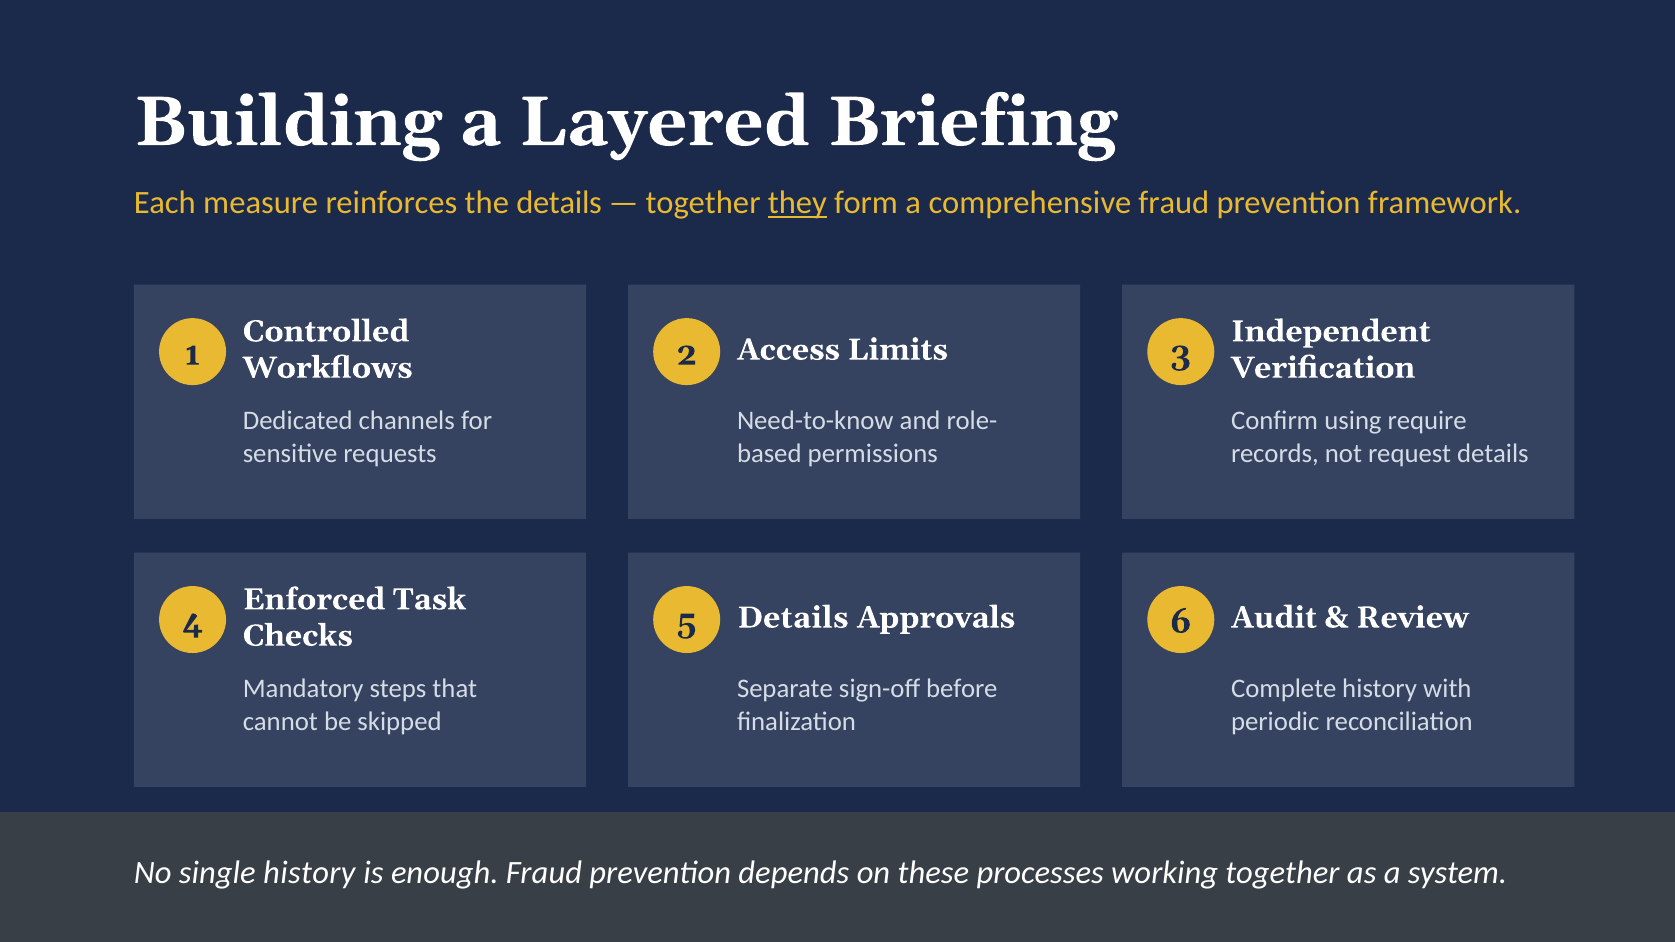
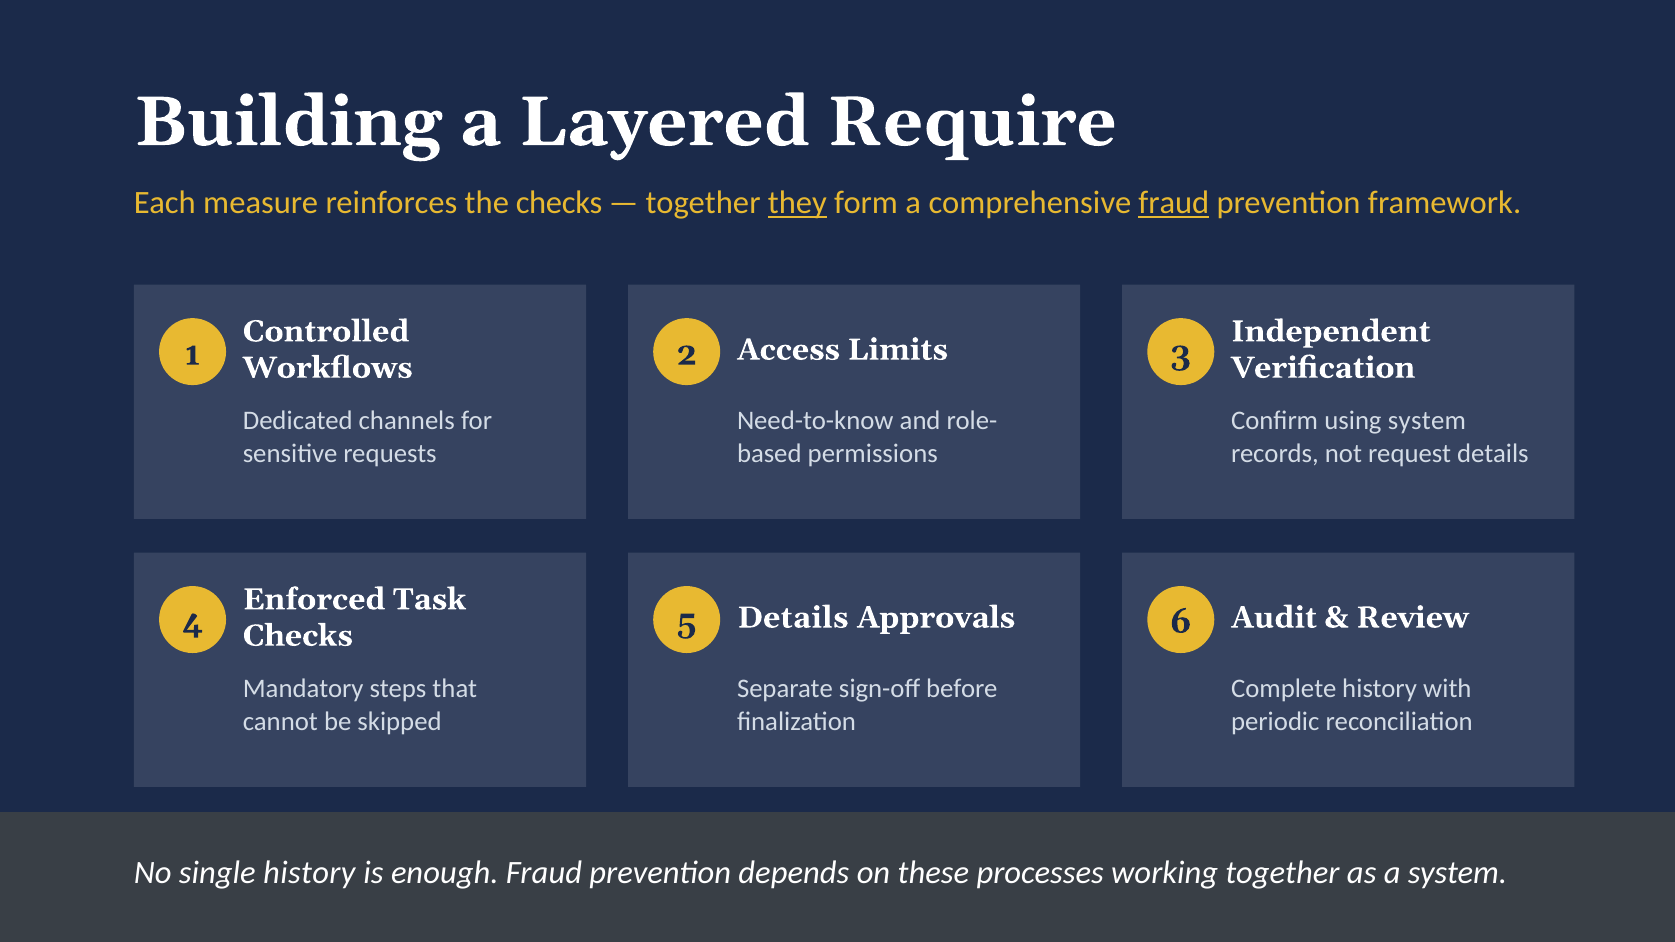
Briefing: Briefing -> Require (972, 122)
the details: details -> checks (559, 203)
fraud underline: none -> present (1174, 203)
using require: require -> system (1427, 421)
